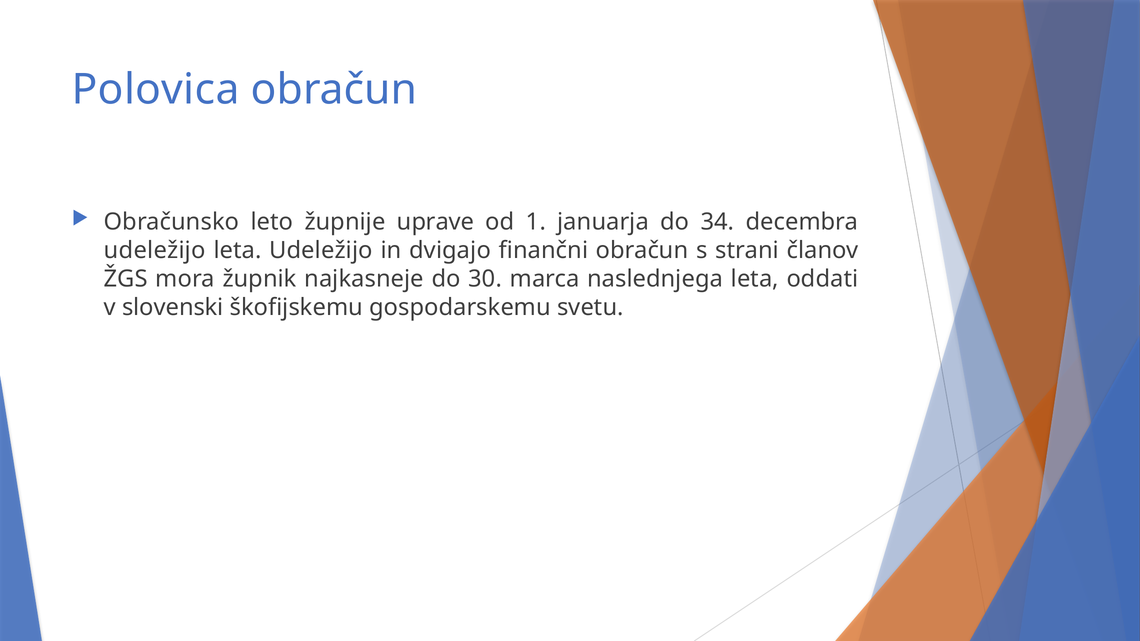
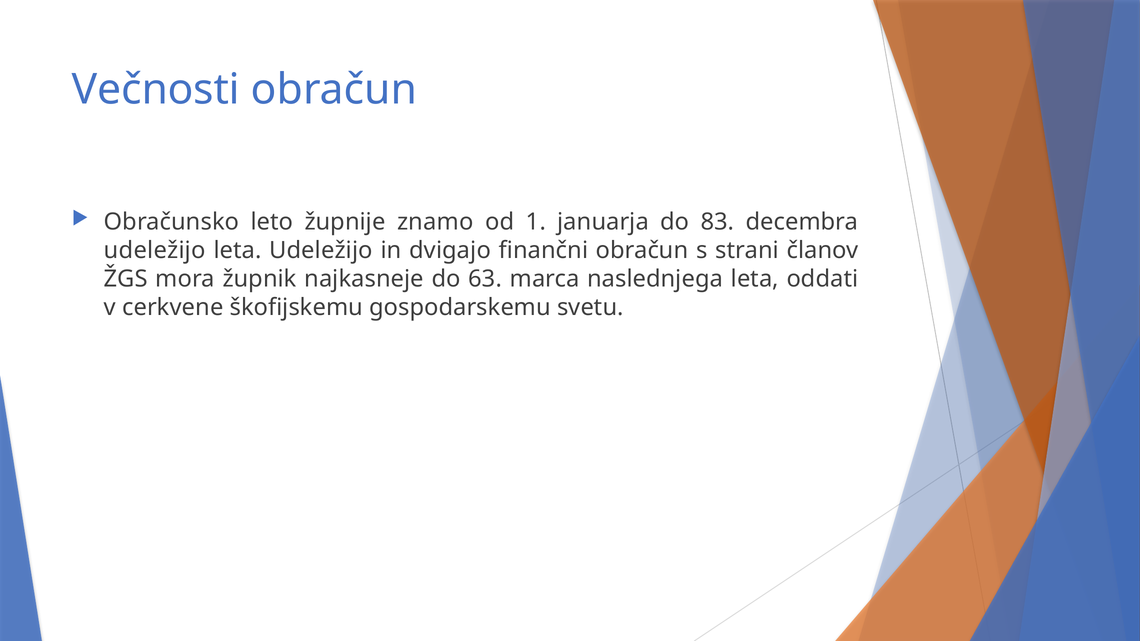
Polovica: Polovica -> Večnosti (156, 90)
uprave: uprave -> znamo (435, 222)
34: 34 -> 83 (717, 222)
30: 30 -> 63 (485, 279)
slovenski: slovenski -> cerkvene (173, 308)
